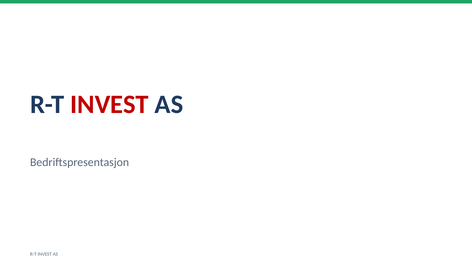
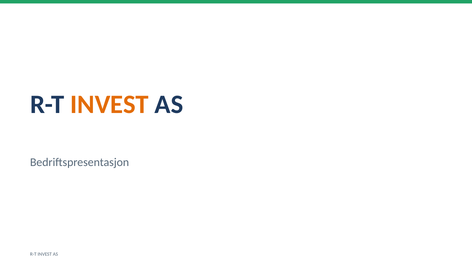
INVEST colour: red -> orange (110, 105)
